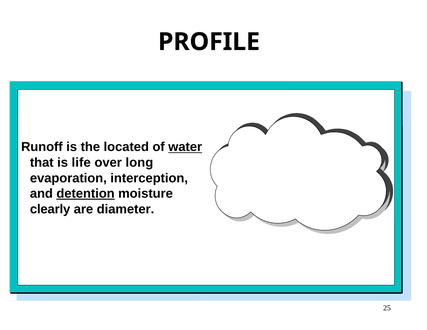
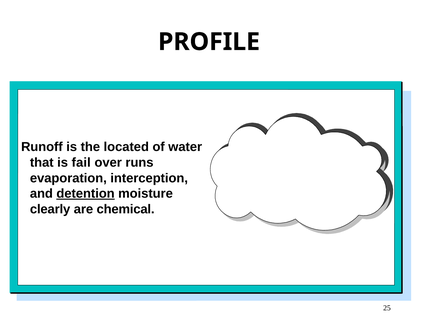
water underline: present -> none (185, 147)
life: life -> fail (81, 163)
long: long -> runs (139, 163)
diameter: diameter -> chemical (126, 209)
